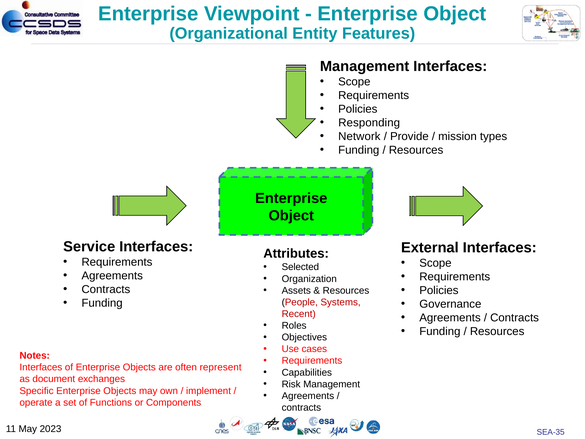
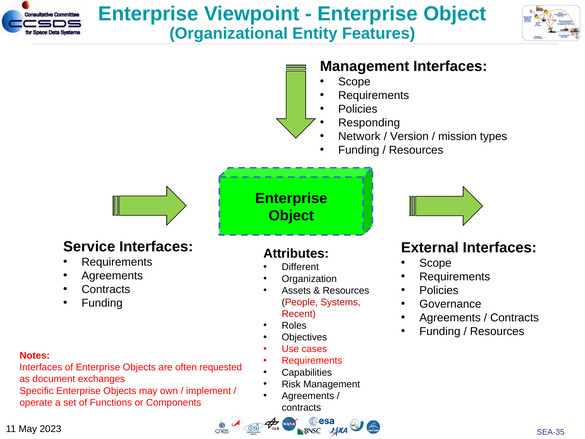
Provide: Provide -> Version (409, 136)
Selected: Selected -> Different (300, 267)
represent: represent -> requested (221, 367)
